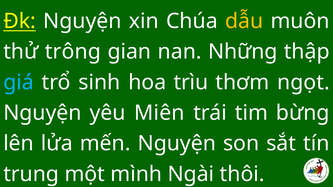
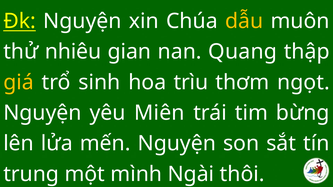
trông: trông -> nhiêu (73, 52)
Những: Những -> Quang (243, 52)
giá colour: light blue -> yellow (19, 82)
